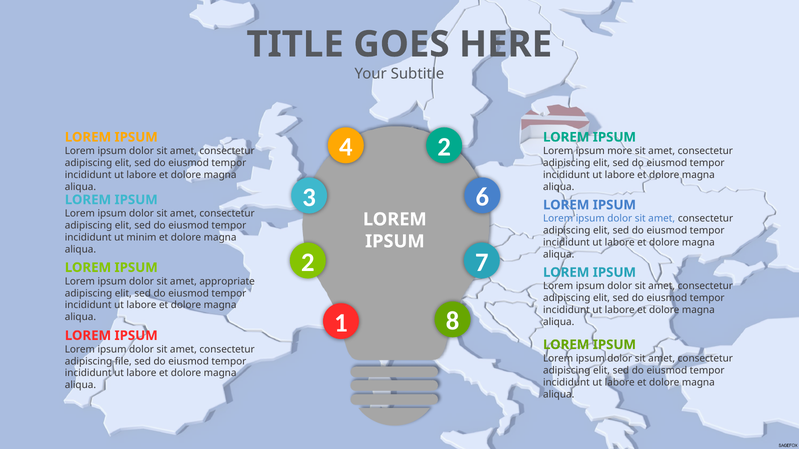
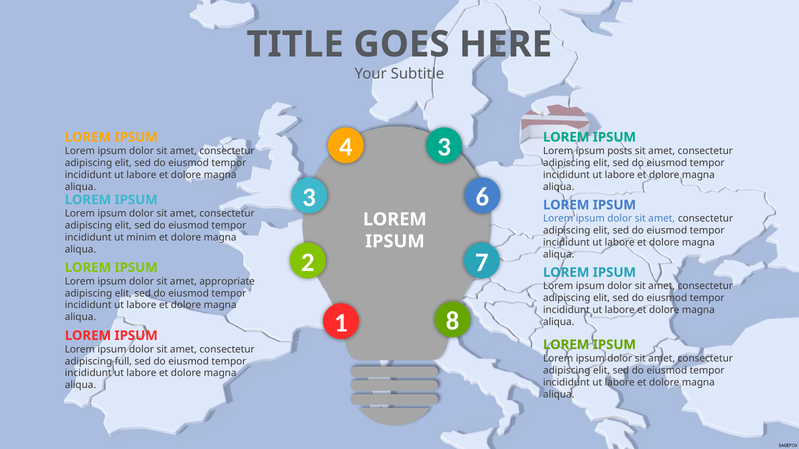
4 2: 2 -> 3 (444, 147)
more: more -> posts (620, 151)
file: file -> full (123, 362)
